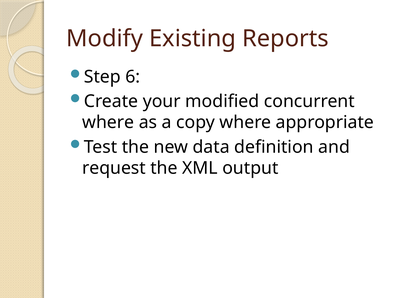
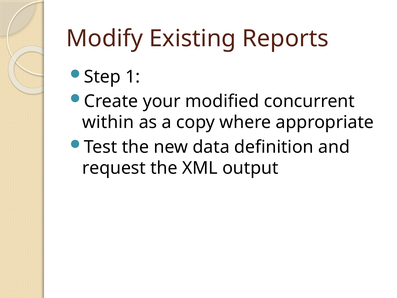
6: 6 -> 1 (133, 77)
where: where -> within (108, 122)
